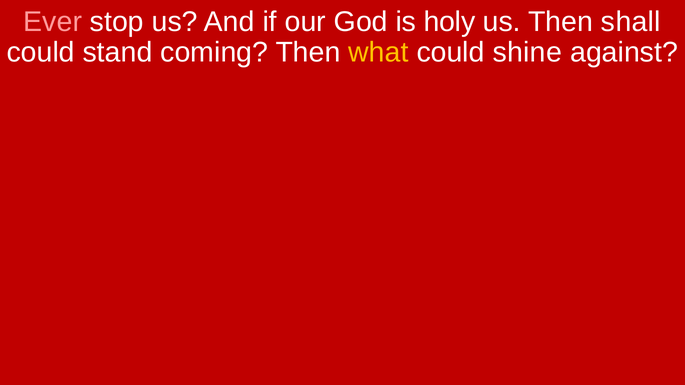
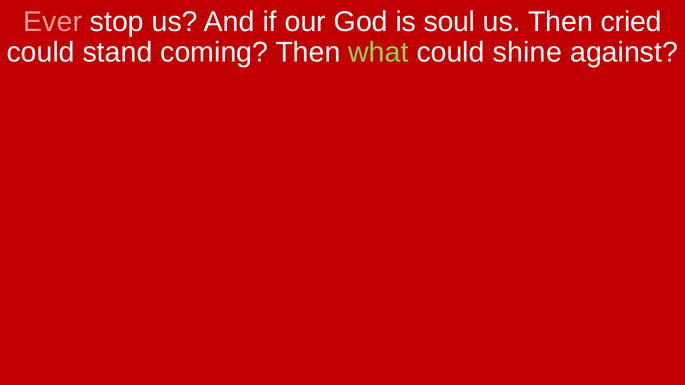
holy: holy -> soul (450, 22)
shall: shall -> cried (631, 22)
what colour: yellow -> light green (378, 53)
